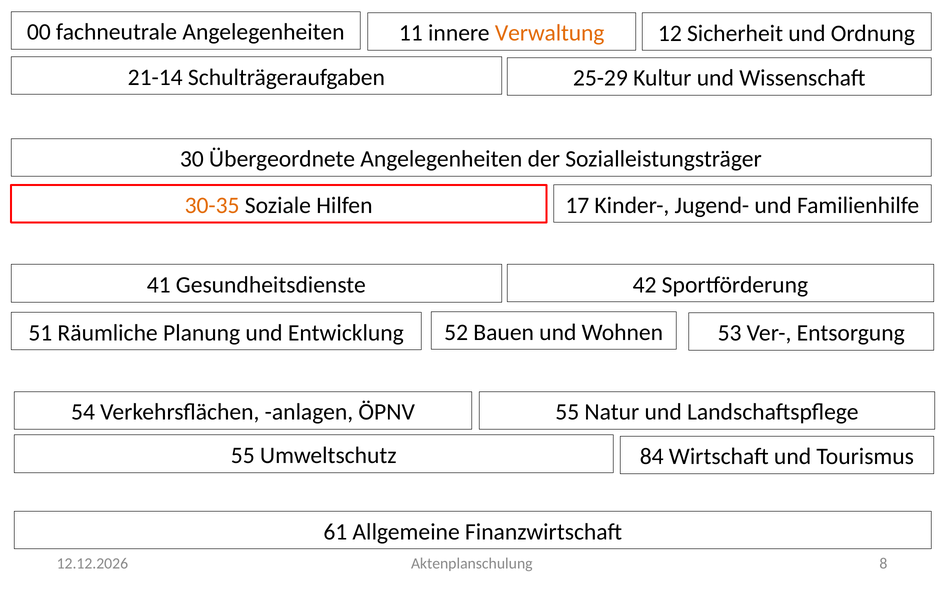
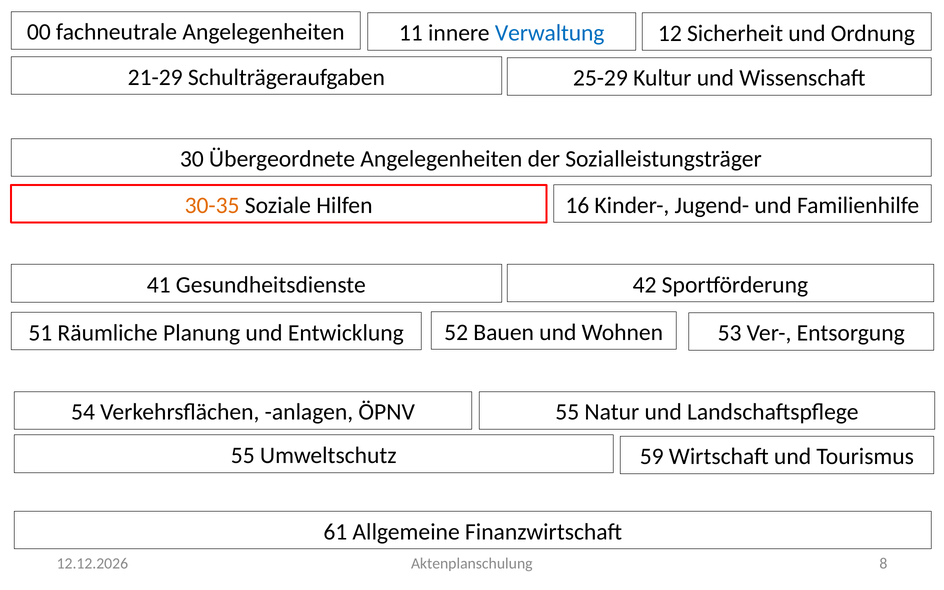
Verwaltung colour: orange -> blue (550, 33)
21-14: 21-14 -> 21-29 (155, 77)
17: 17 -> 16 (577, 205)
84: 84 -> 59 (652, 457)
